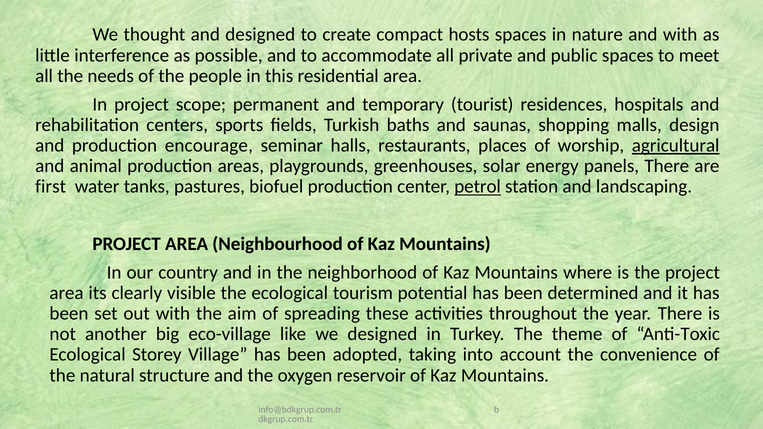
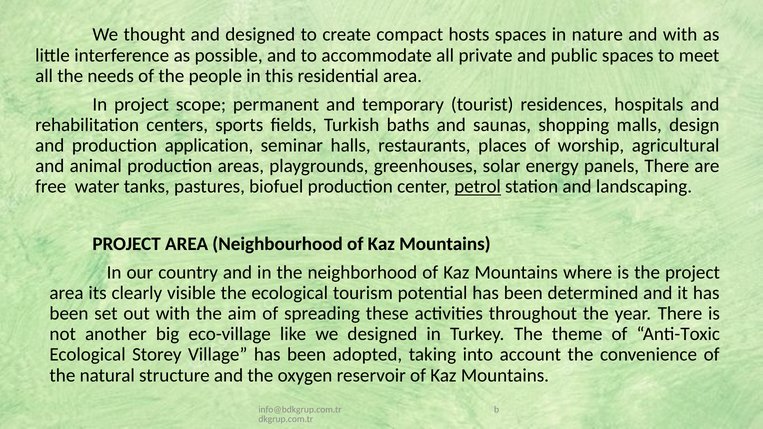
encourage: encourage -> application (209, 146)
agricultural underline: present -> none (676, 146)
first: first -> free (51, 187)
